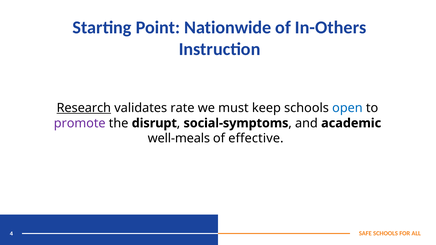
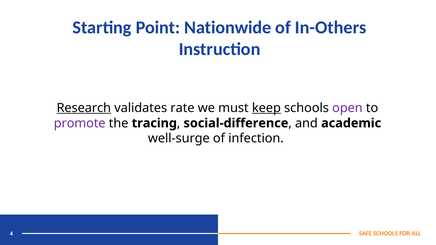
keep underline: none -> present (266, 108)
open colour: blue -> purple (347, 108)
disrupt: disrupt -> tracing (154, 123)
social-symptoms: social-symptoms -> social-difference (236, 123)
well-meals: well-meals -> well-surge (179, 139)
effective: effective -> infection (256, 139)
